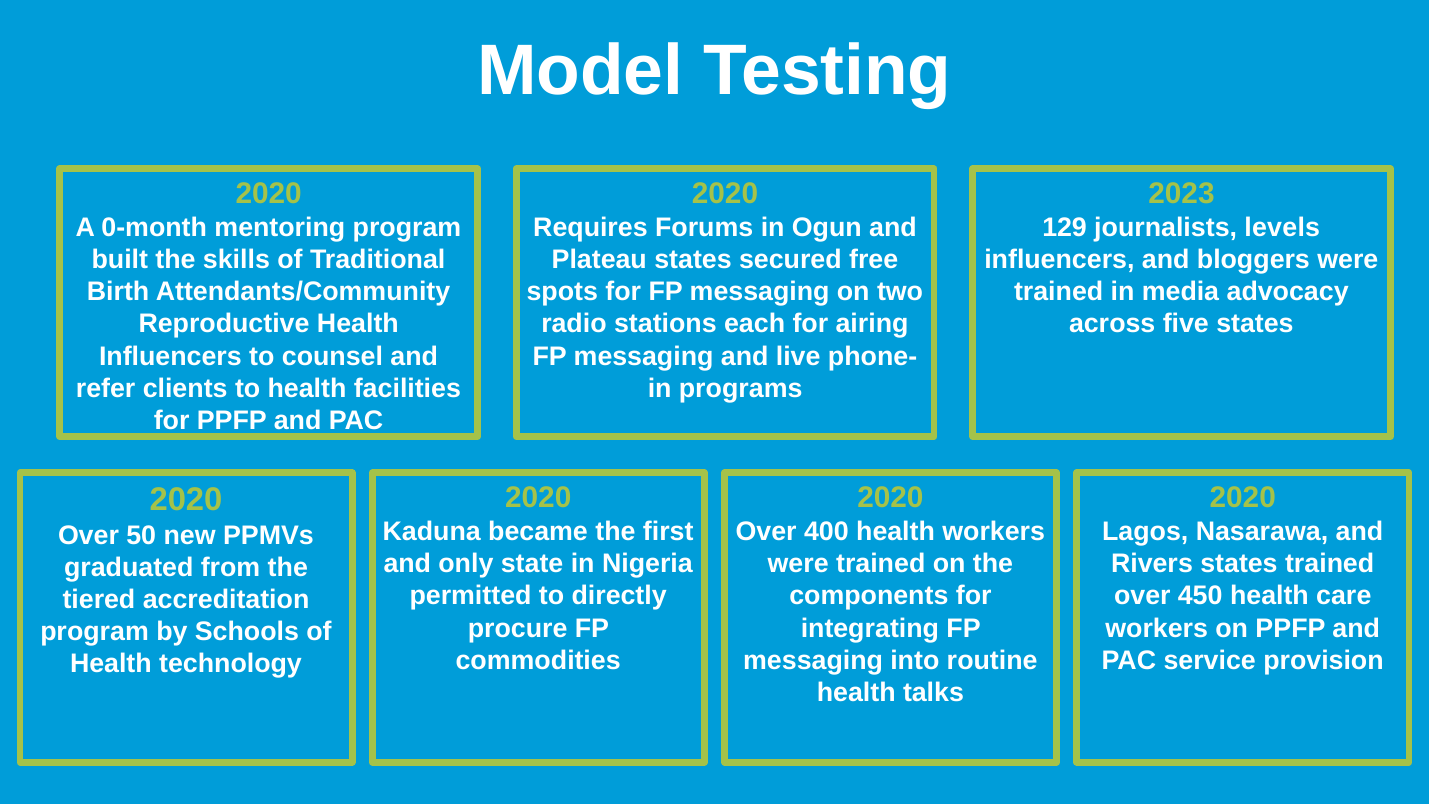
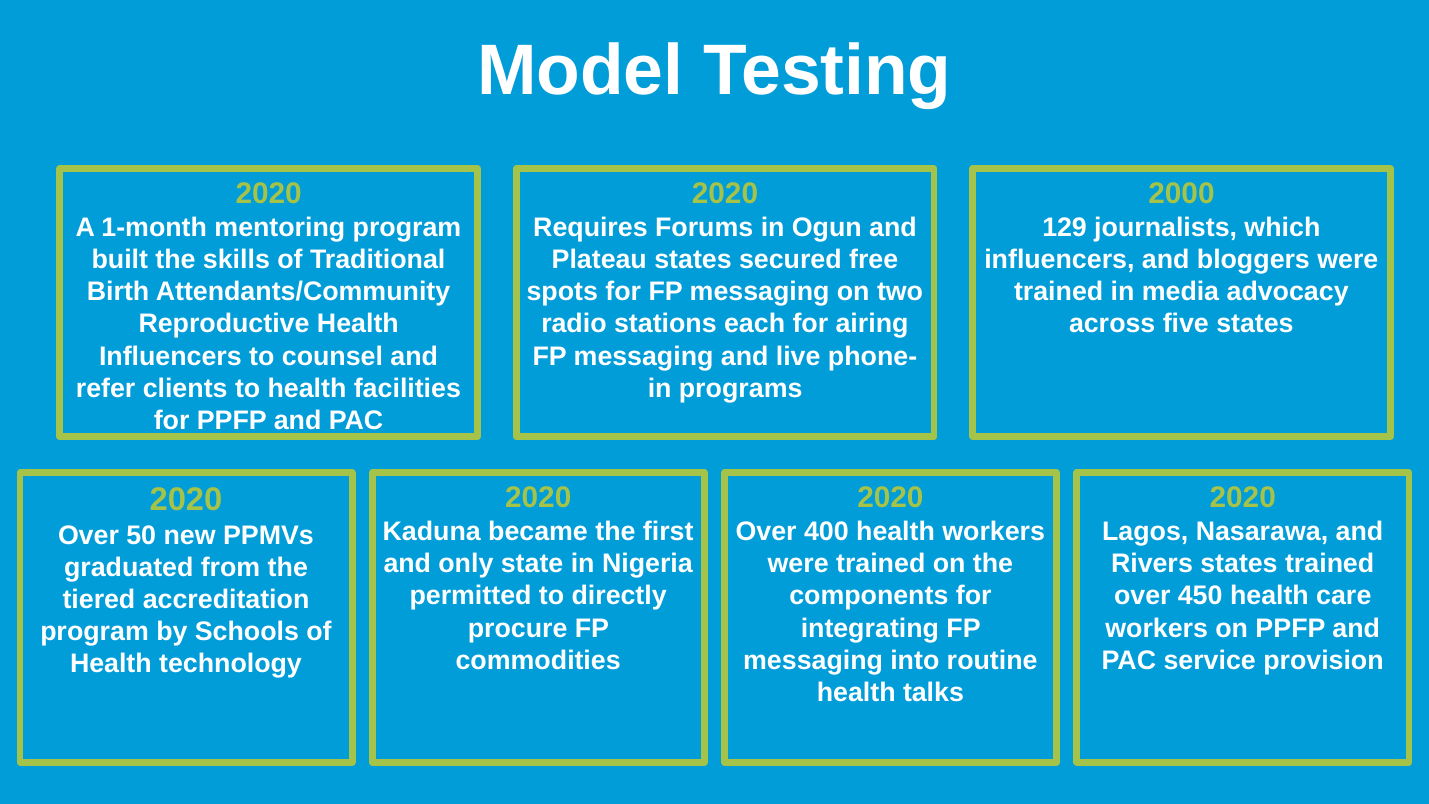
2023: 2023 -> 2000 (1182, 194)
0-month: 0-month -> 1-month (154, 228)
levels: levels -> which (1282, 228)
